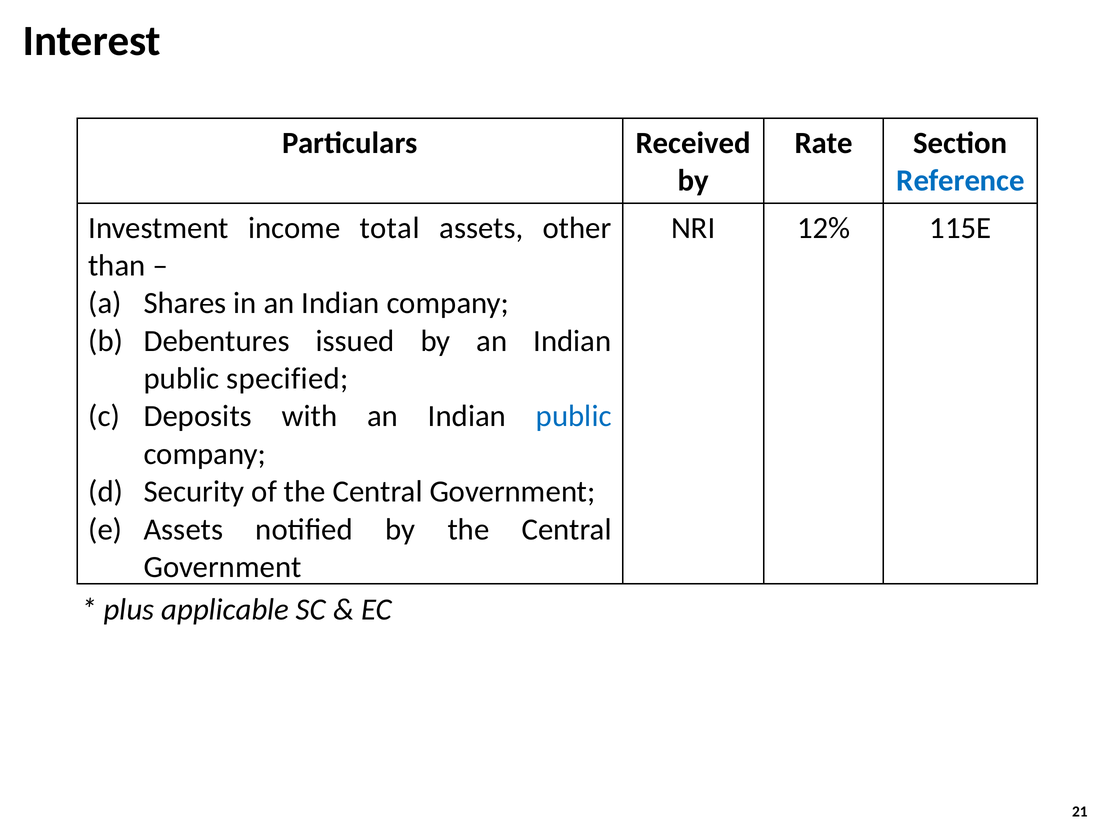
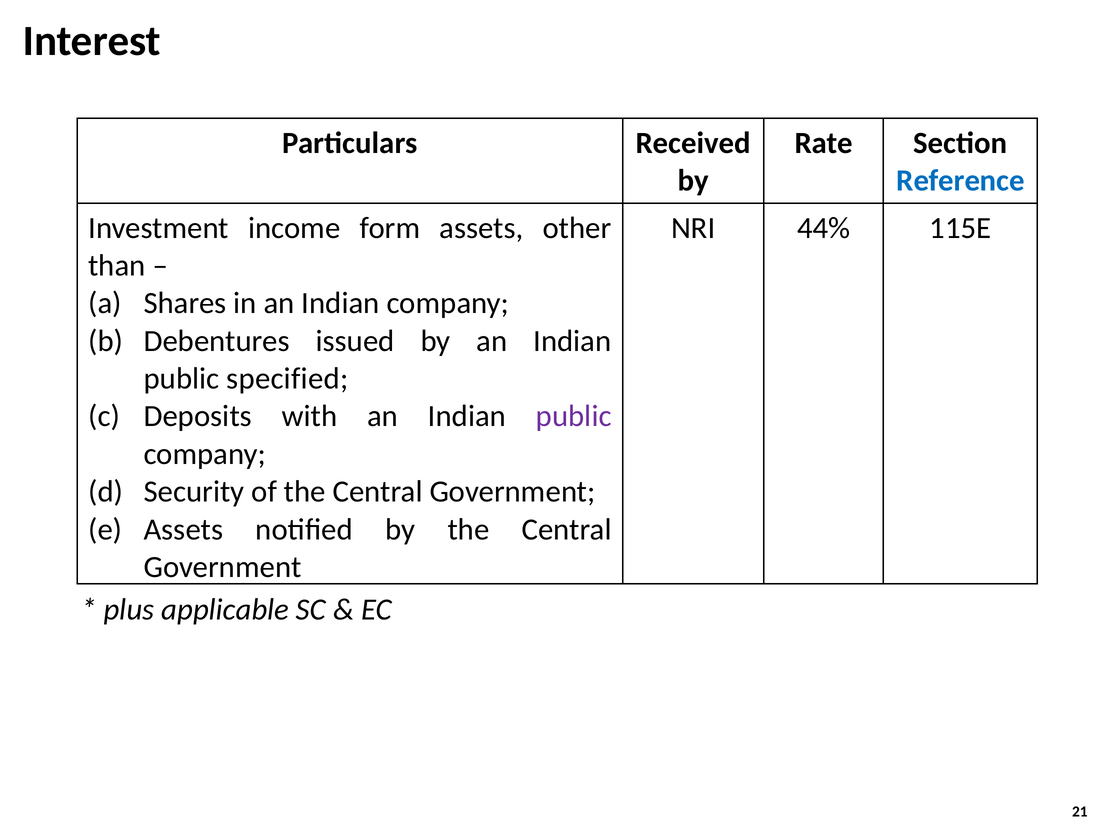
total: total -> form (390, 228)
12%: 12% -> 44% (824, 228)
public colour: blue -> purple (574, 416)
